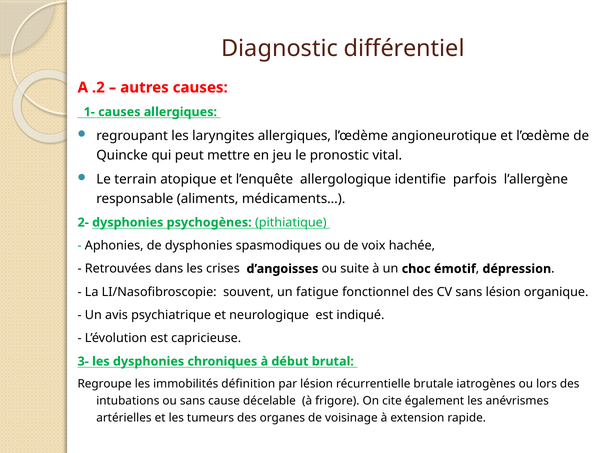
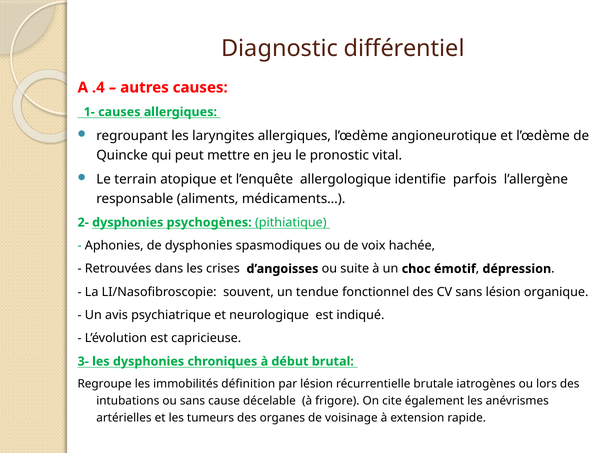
.2: .2 -> .4 (98, 88)
fatigue: fatigue -> tendue (317, 292)
